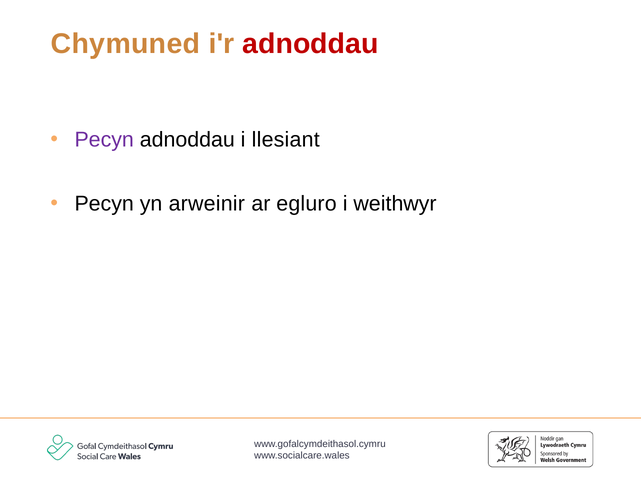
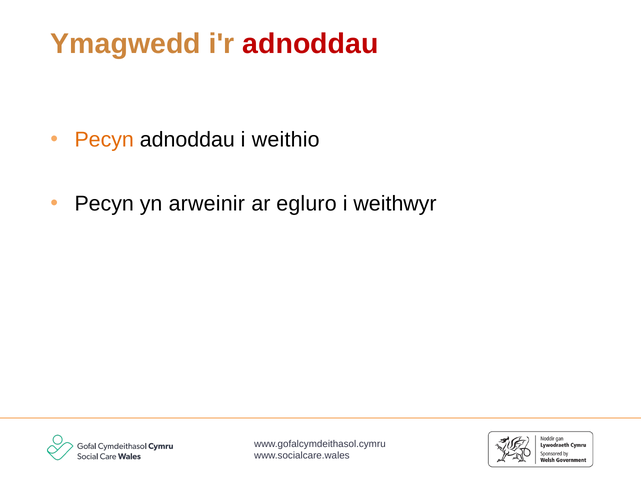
Chymuned: Chymuned -> Ymagwedd (126, 44)
Pecyn colour: purple -> orange (104, 140)
llesiant: llesiant -> weithio (286, 140)
